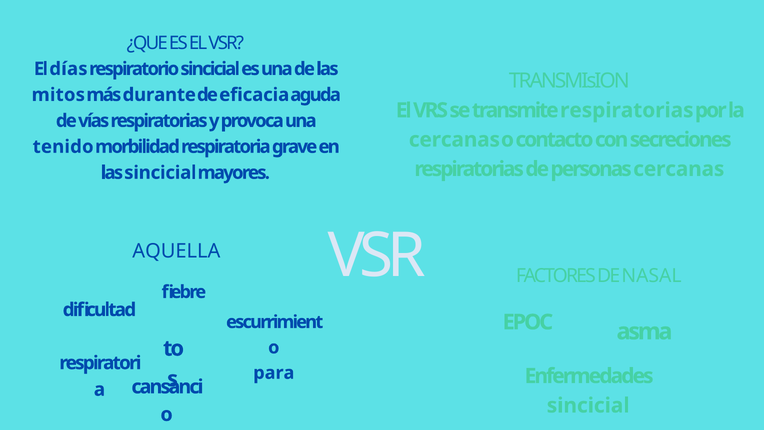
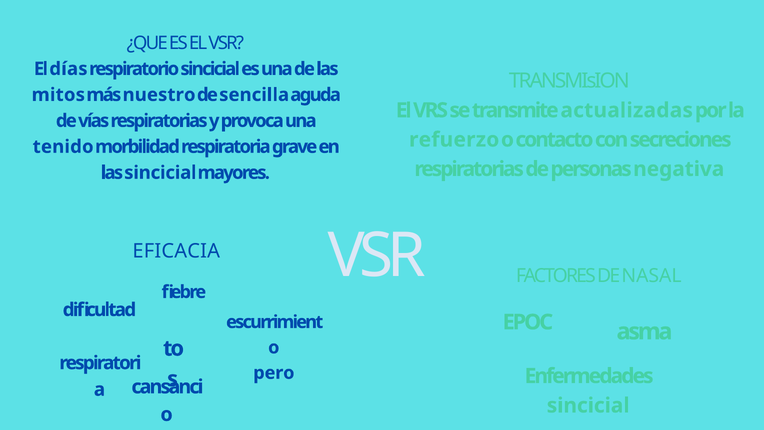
durante: durante -> nuestro (159, 95)
eficacia: eficacia -> sencilla (254, 95)
transmite respiratorias: respiratorias -> actualizadas (627, 110)
cercanas: cercanas -> refuerzo (454, 140)
personas cercanas: cercanas -> negativa (679, 169)
AQUELLA: AQUELLA -> EFICACIA (176, 251)
para: para -> pero (274, 373)
